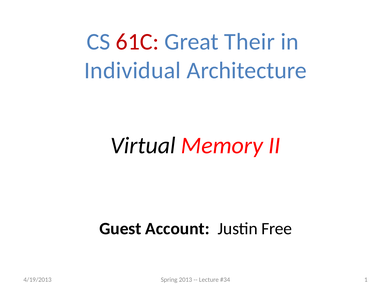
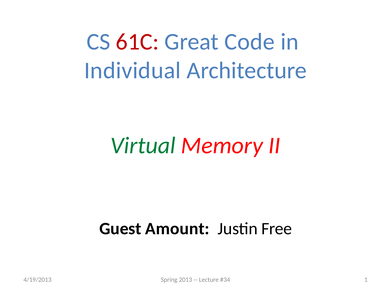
Their: Their -> Code (250, 42)
Virtual colour: black -> green (143, 146)
Account: Account -> Amount (177, 229)
